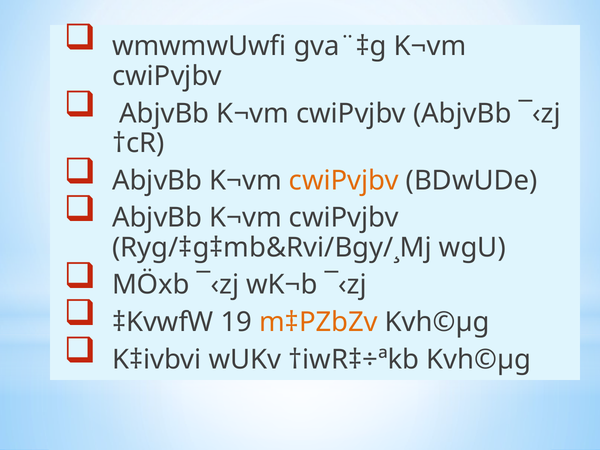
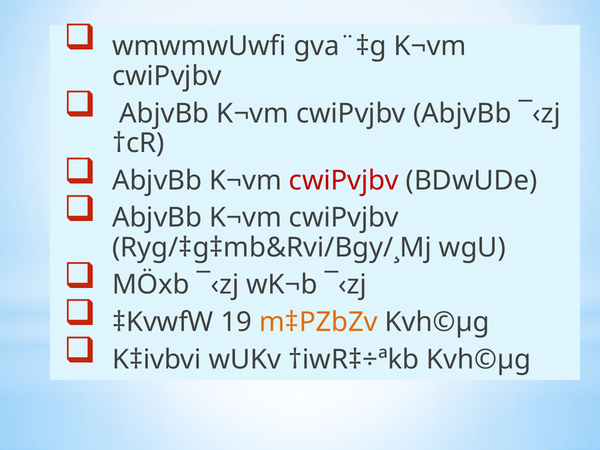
cwiPvjbv colour: orange -> red (344, 180)
